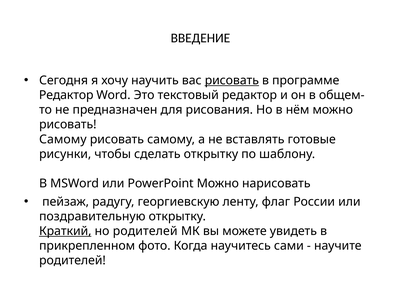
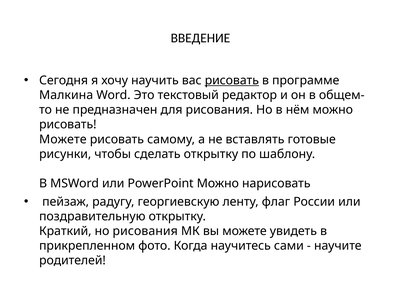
Редактор: Редактор -> Малкина (66, 95)
Самому: Самому -> Можете (63, 139)
Краткий underline: present -> none (65, 231)
но родителей: родителей -> рисования (145, 231)
